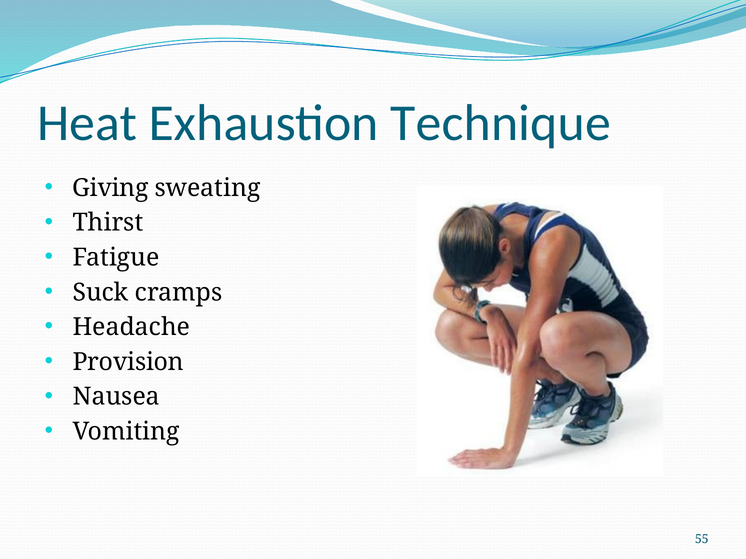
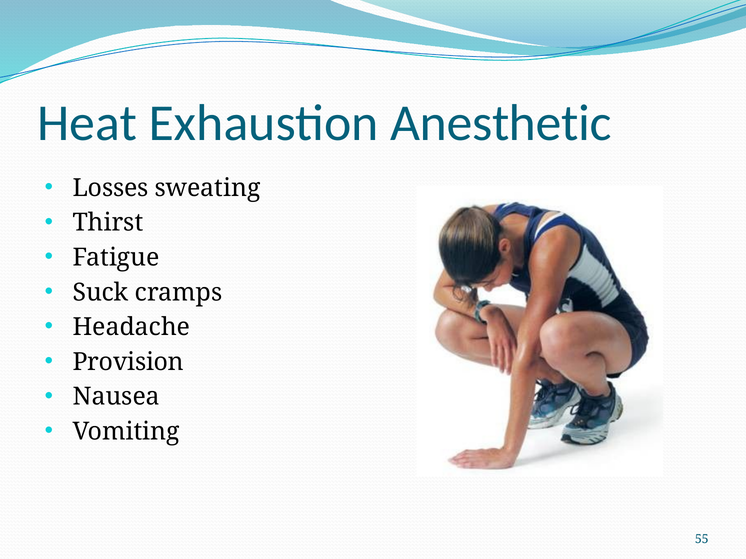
Technique: Technique -> Anesthetic (501, 123)
Giving: Giving -> Losses (110, 188)
